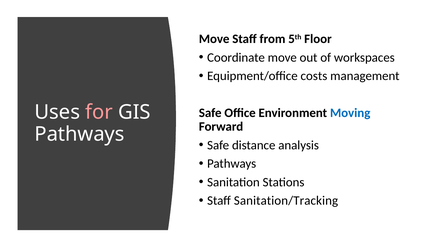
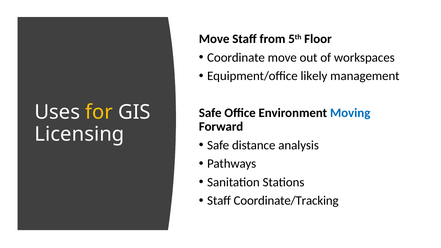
costs: costs -> likely (314, 76)
for colour: pink -> yellow (99, 112)
Pathways: Pathways -> Licensing (79, 134)
Sanitation/Tracking: Sanitation/Tracking -> Coordinate/Tracking (286, 201)
